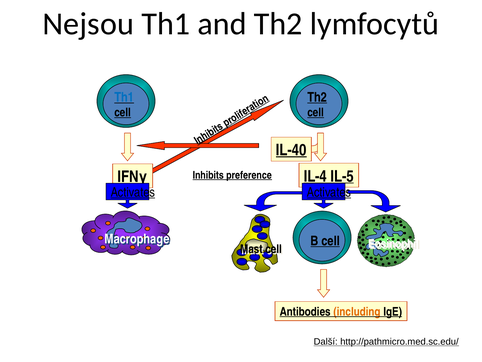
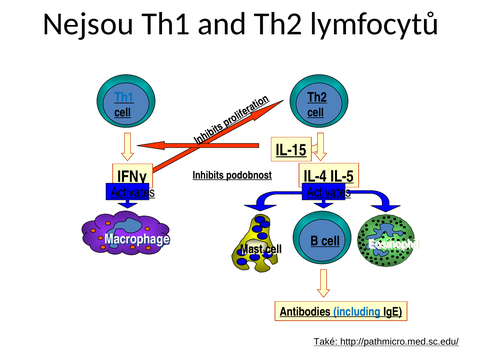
IL-40: IL-40 -> IL-15 (291, 150)
preference: preference -> podobnost (249, 175)
including colour: orange -> blue (357, 311)
Další: Další -> Také (326, 341)
